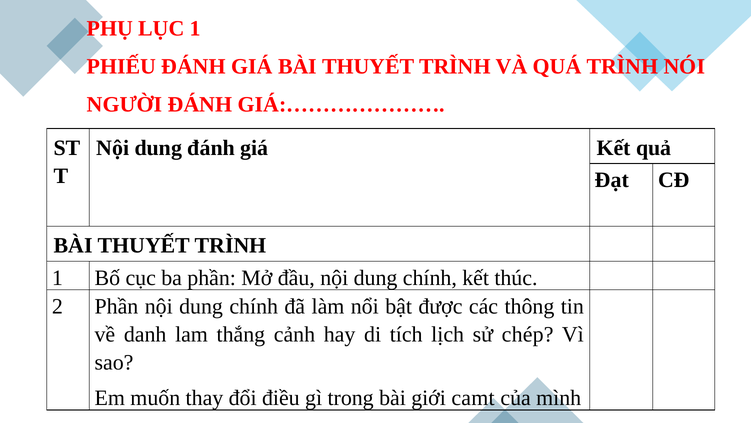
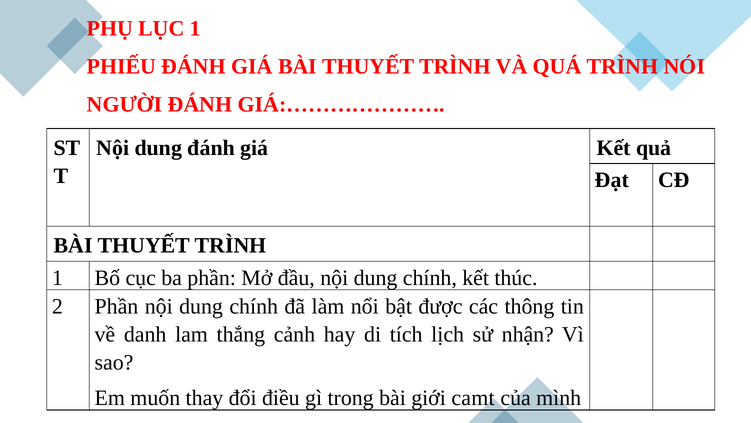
chép: chép -> nhận (528, 334)
